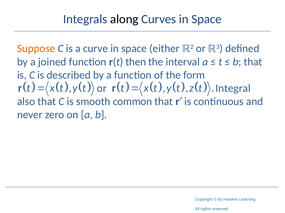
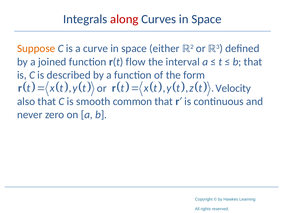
along colour: black -> red (124, 19)
then: then -> flow (136, 62)
Integral: Integral -> Velocity (233, 89)
